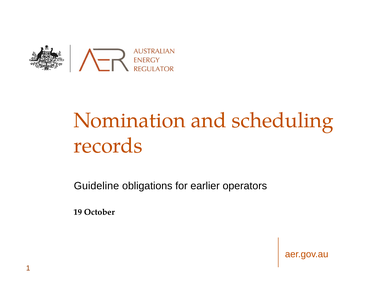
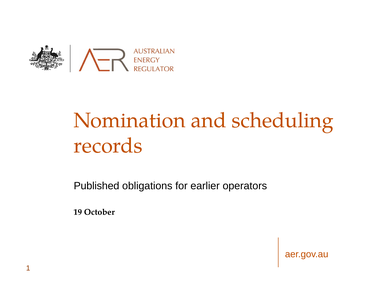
Guideline: Guideline -> Published (97, 186)
